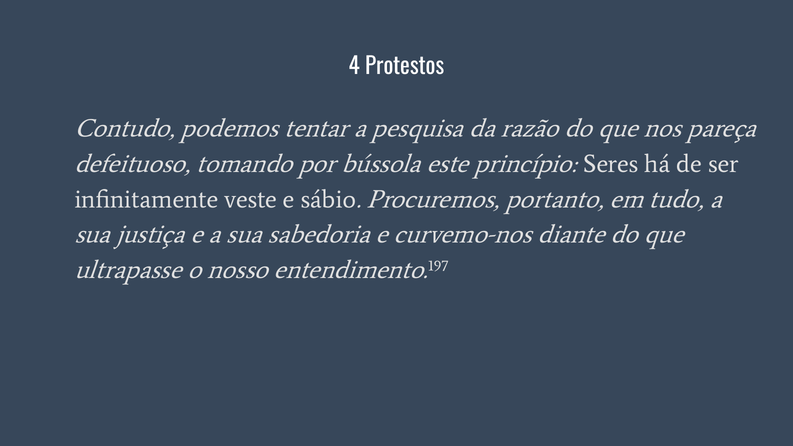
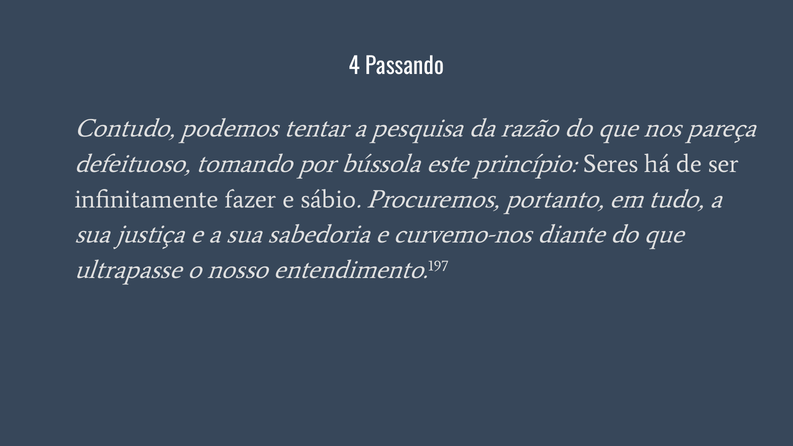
Protestos: Protestos -> Passando (405, 67)
veste: veste -> fazer (250, 199)
